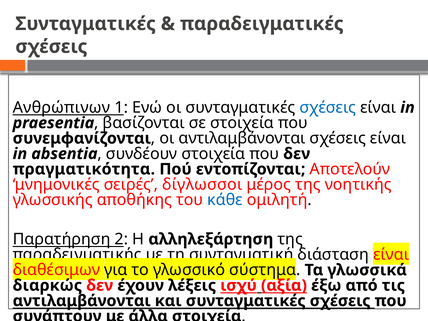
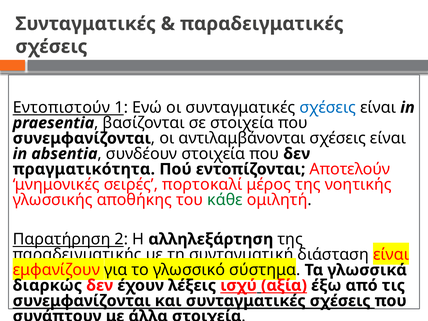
Ανθρώπινων: Ανθρώπινων -> Εντοπιστούν (61, 108)
δίγλωσσοι: δίγλωσσοι -> πορτοκαλί (202, 185)
κάθε colour: blue -> green (225, 200)
διαθέσιμων: διαθέσιμων -> εμφανίζουν (56, 270)
αντιλαμβάνονται: αντιλαμβάνονται -> συνεμφανίζονται (82, 301)
